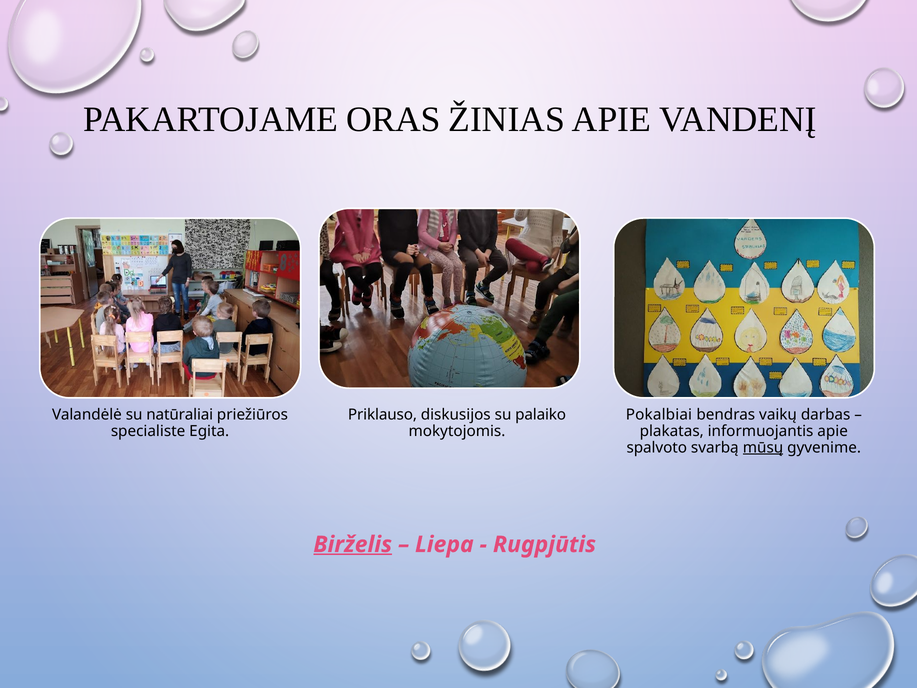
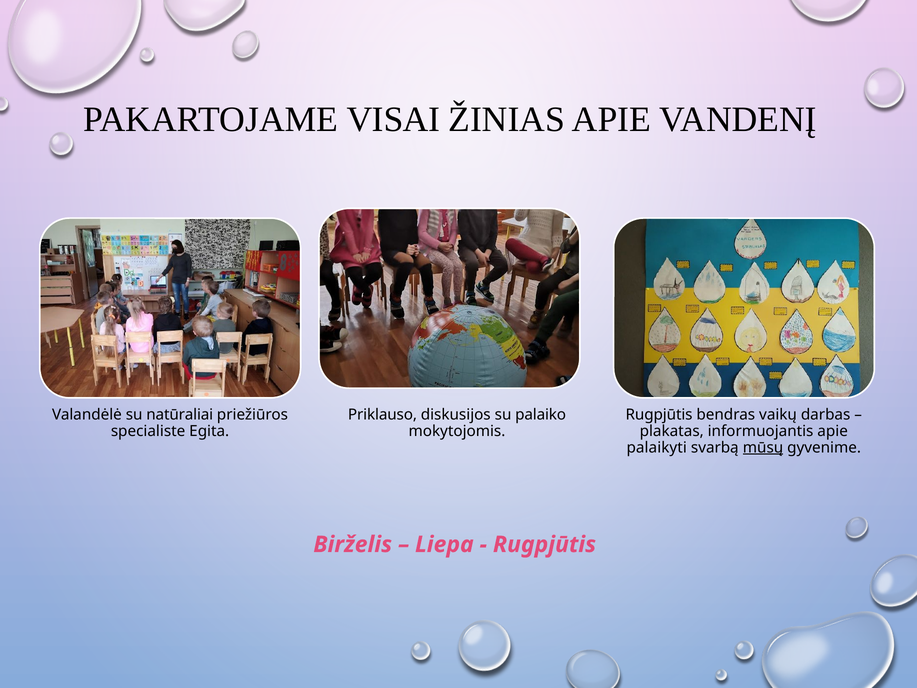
ORAS: ORAS -> VISAI (393, 120)
Pokalbiai: Pokalbiai -> Rugpjūtis (659, 414)
spalvoto: spalvoto -> palaikyti (657, 447)
Birželis underline: present -> none (353, 544)
